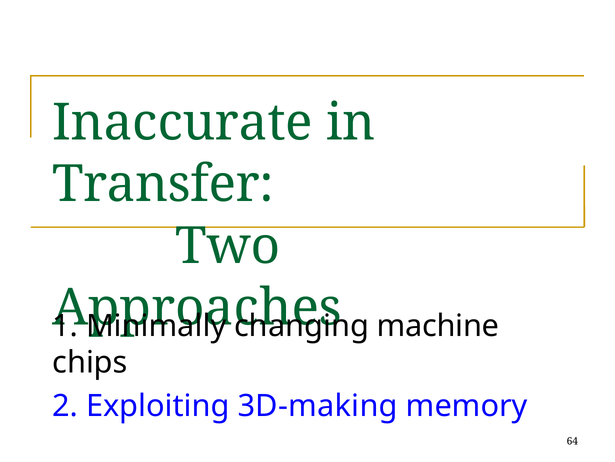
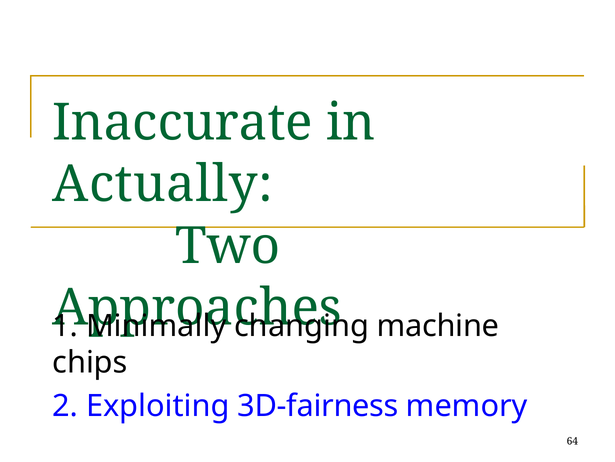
Transfer: Transfer -> Actually (163, 184)
3D-making: 3D-making -> 3D-fairness (318, 405)
